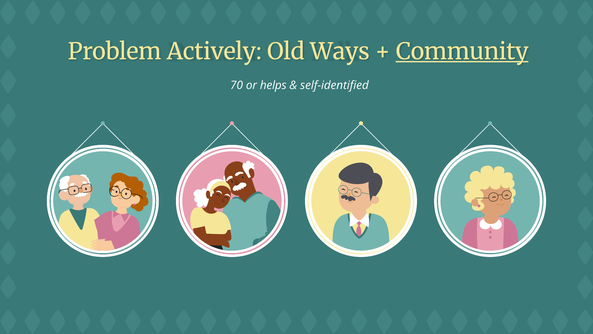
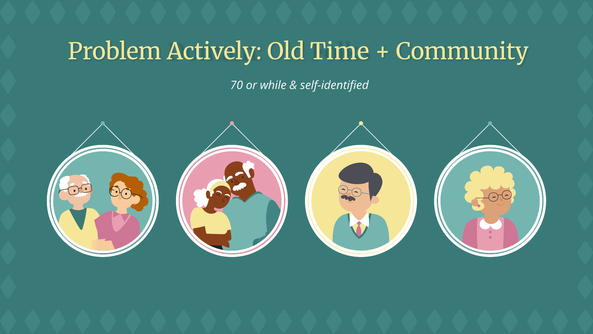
Ways: Ways -> Time (340, 52)
Community underline: present -> none (462, 52)
helps: helps -> while (273, 85)
